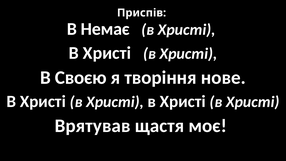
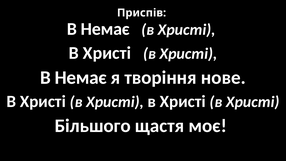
Своєю: Своєю -> Немає (81, 78)
Врятував: Врятував -> Більшого (93, 126)
